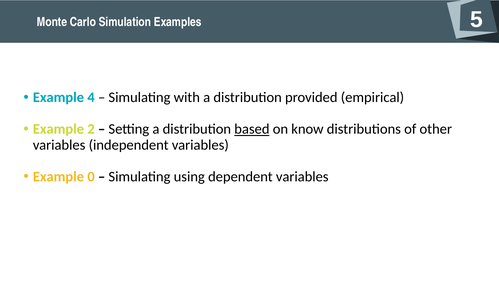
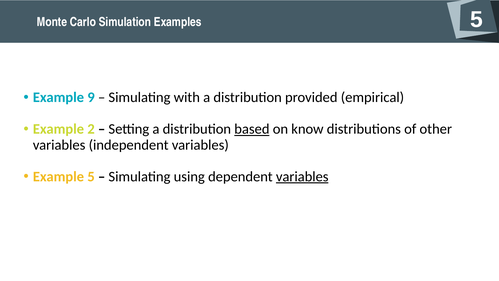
4: 4 -> 9 (91, 97)
Example 0: 0 -> 5 (91, 176)
variables underline: none -> present (302, 176)
